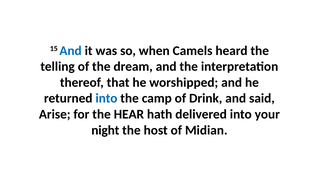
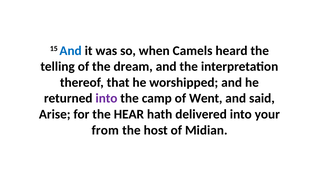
into colour: blue -> purple (106, 99)
Drink: Drink -> Went (206, 99)
night: night -> from (105, 131)
